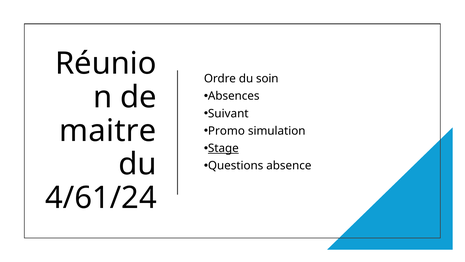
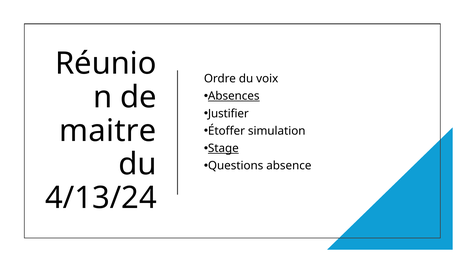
soin: soin -> voix (267, 79)
Absences underline: none -> present (234, 96)
Suivant: Suivant -> Justifier (228, 113)
Promo: Promo -> Étoffer (226, 131)
4/61/24: 4/61/24 -> 4/13/24 (101, 198)
